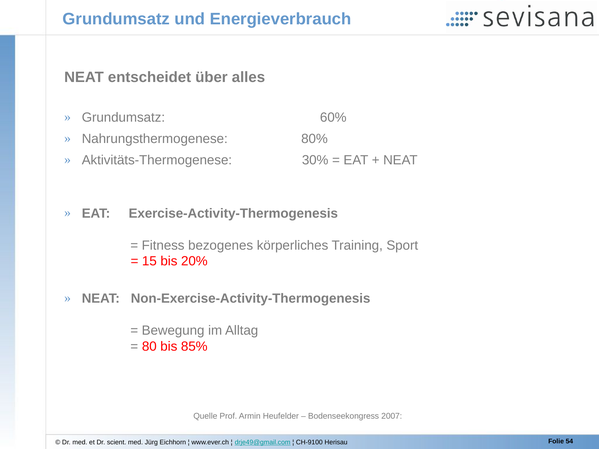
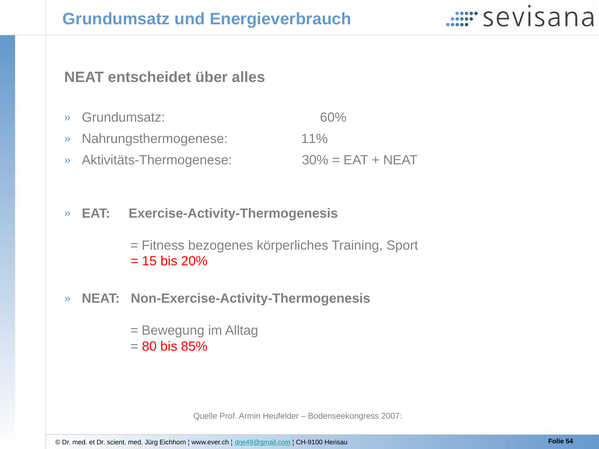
80%: 80% -> 11% (314, 139)
